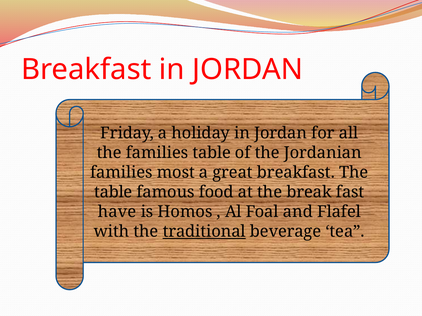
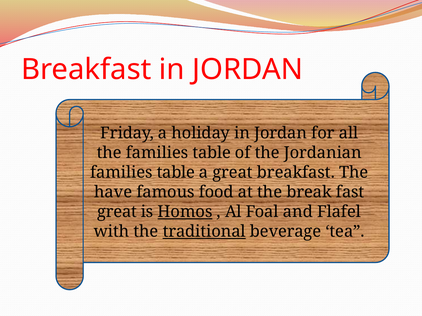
most: most -> table (176, 173)
table: table -> have (113, 192)
have: have -> great (117, 212)
Homos underline: none -> present (185, 212)
